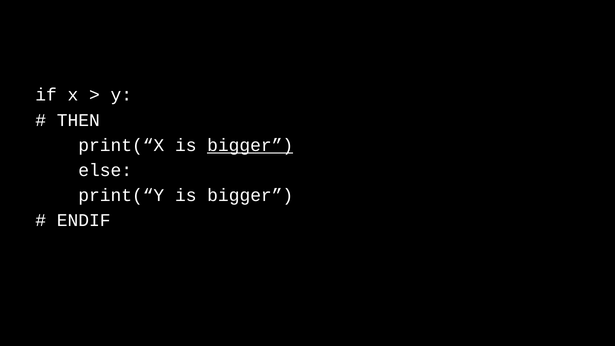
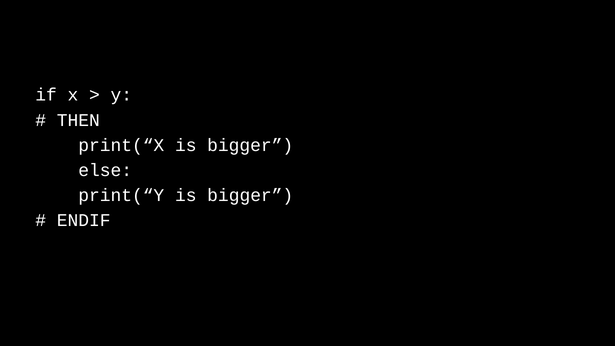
bigger underline: present -> none (250, 145)
